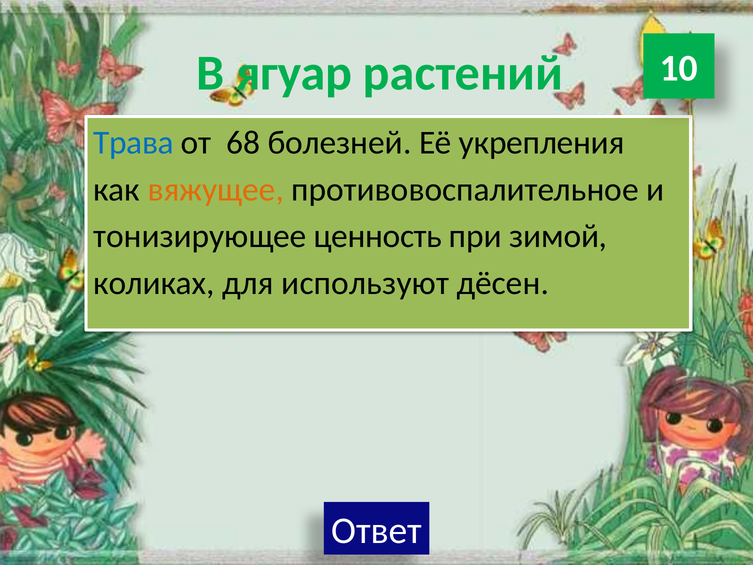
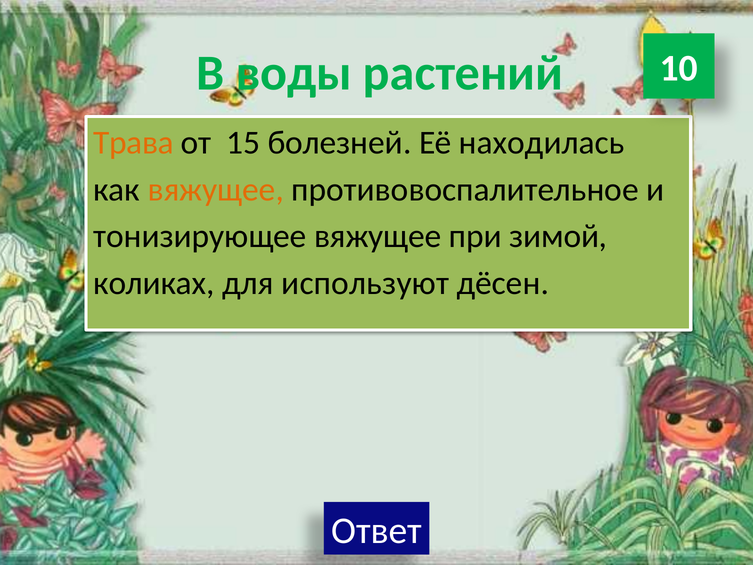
ягуар: ягуар -> воды (294, 73)
Трава colour: blue -> orange (133, 143)
68: 68 -> 15 (243, 143)
укрепления: укрепления -> находилась (542, 143)
тонизирующее ценность: ценность -> вяжущее (378, 236)
